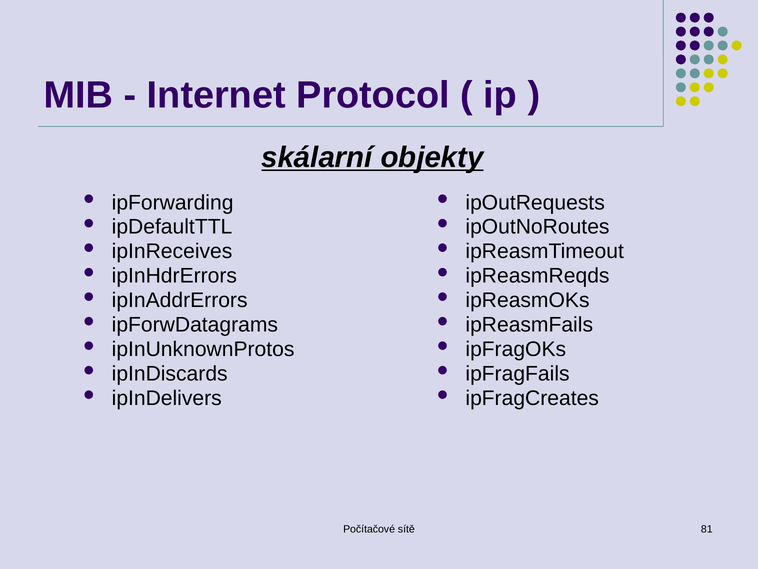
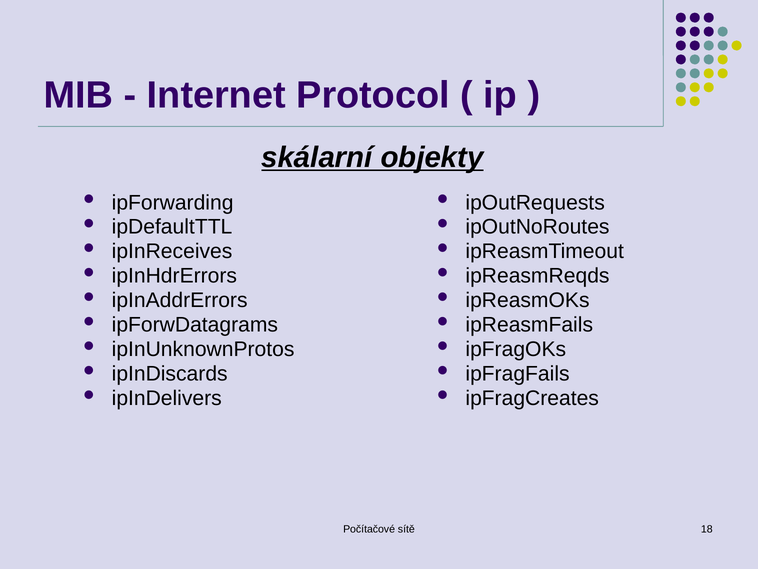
81: 81 -> 18 (707, 529)
